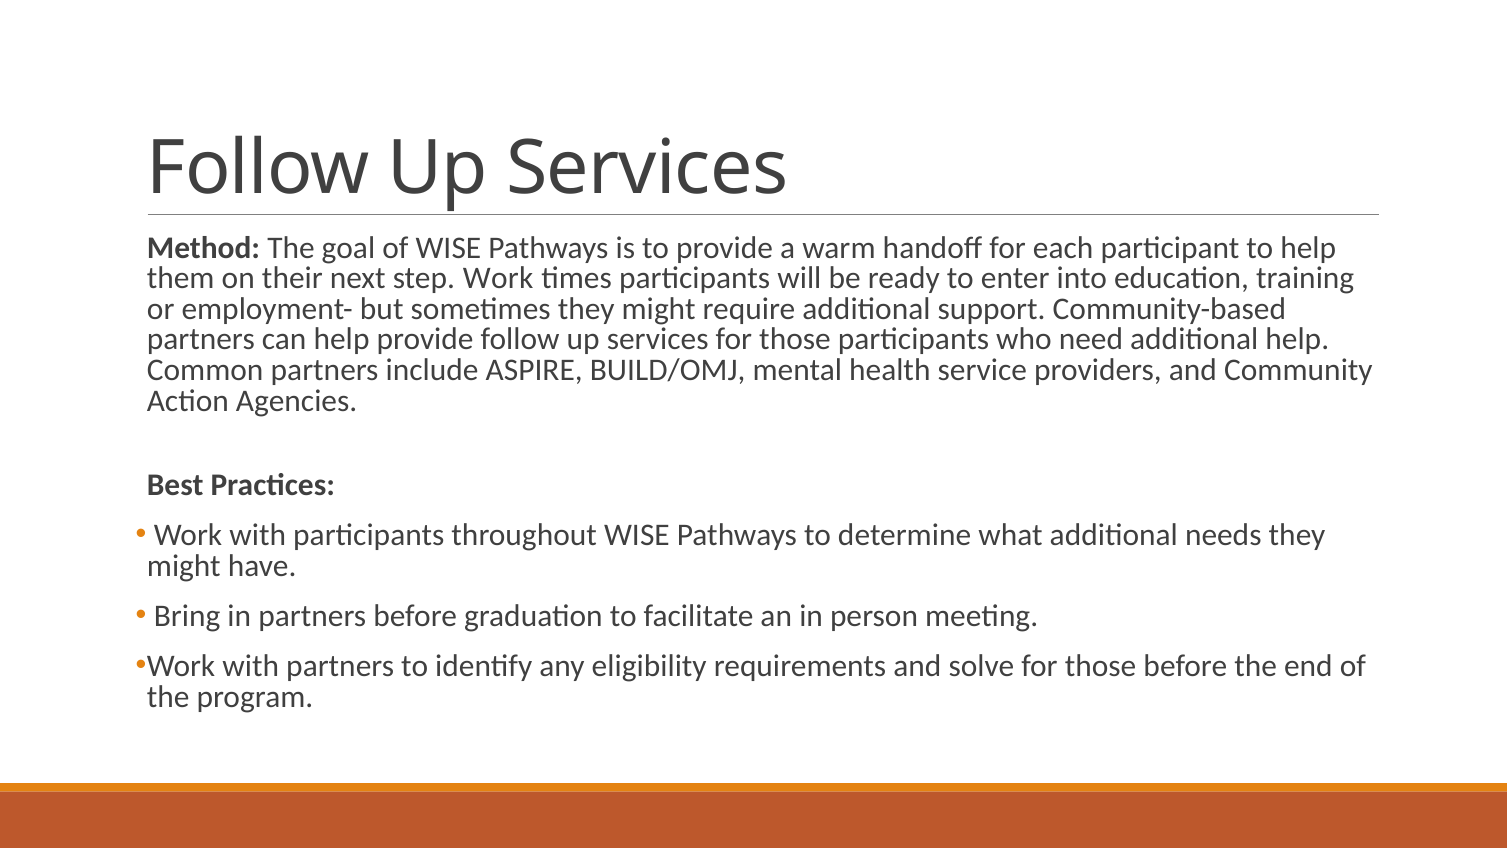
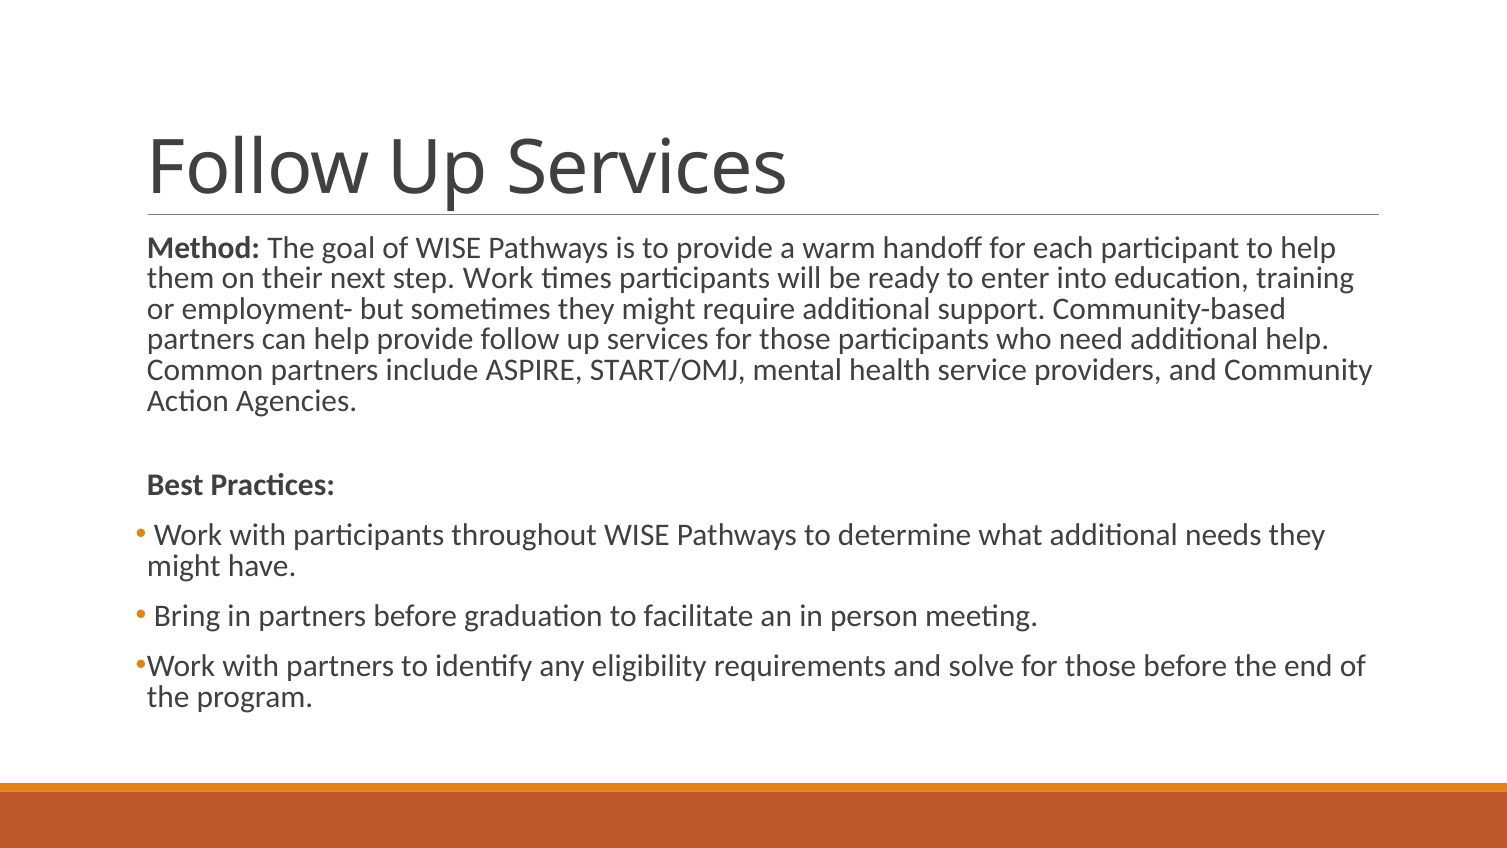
BUILD/OMJ: BUILD/OMJ -> START/OMJ (668, 370)
